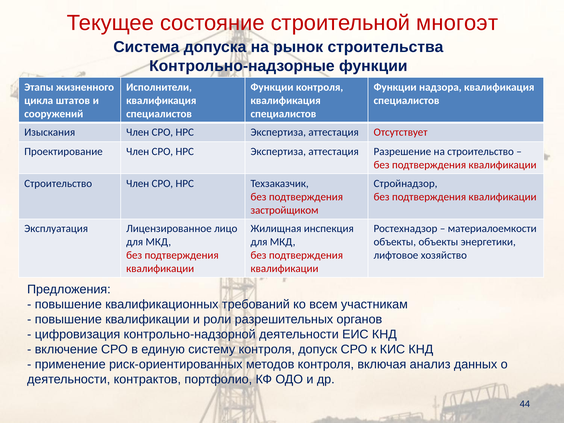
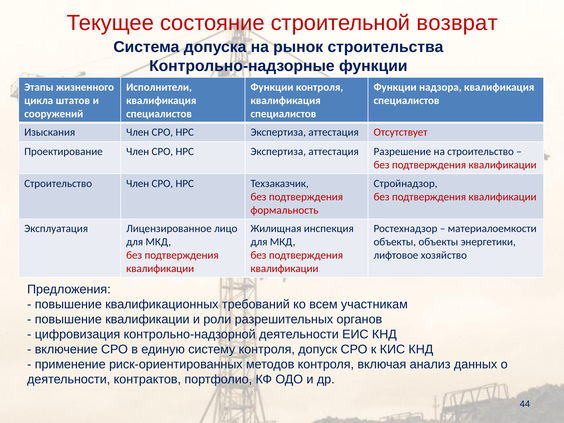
многоэт: многоэт -> возврат (457, 23)
застройщиком: застройщиком -> формальность (284, 210)
